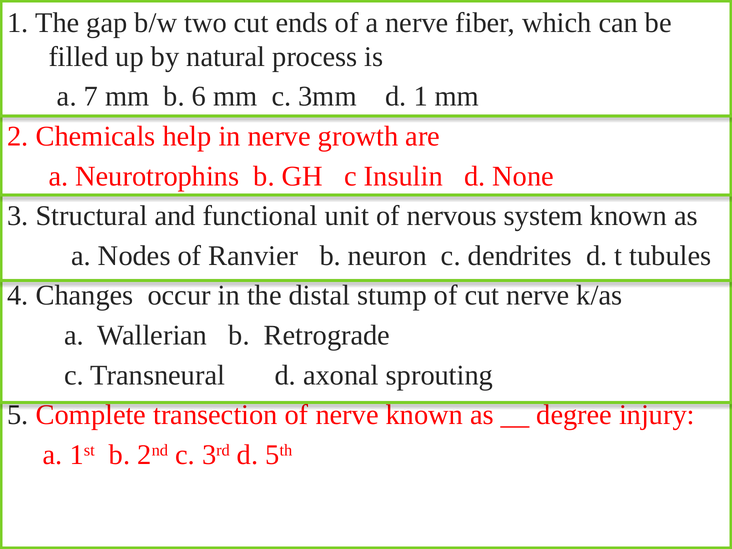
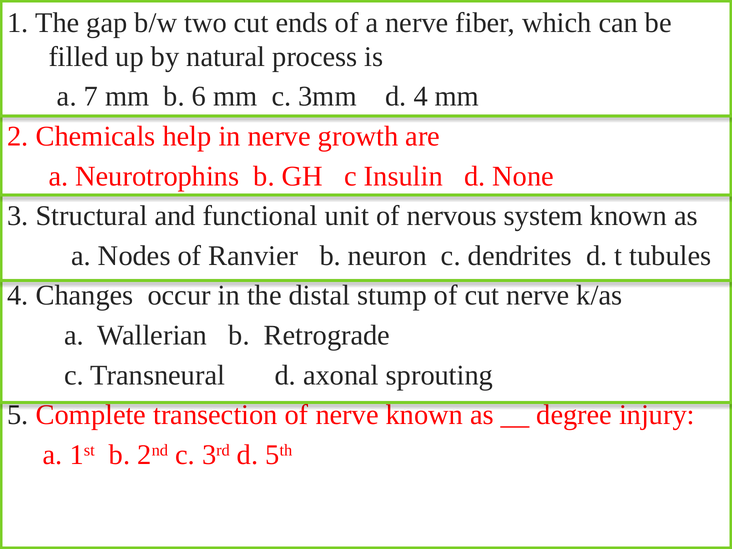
d 1: 1 -> 4 (421, 97)
